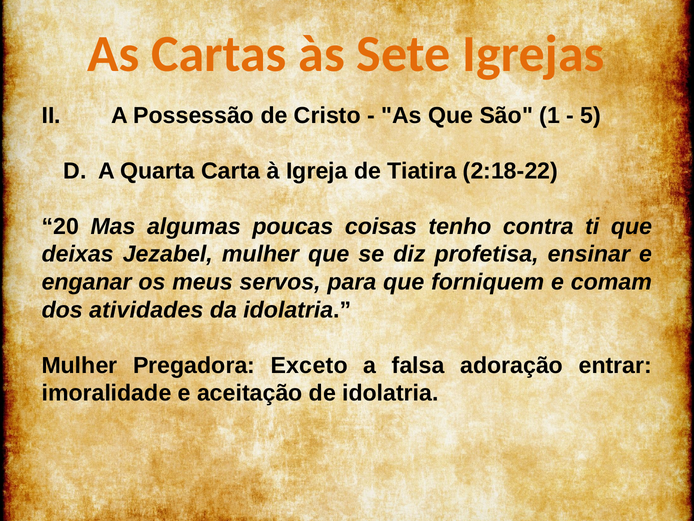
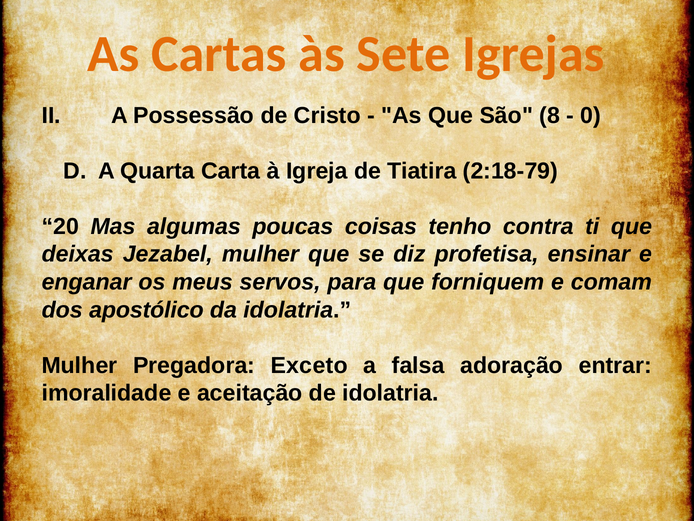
1: 1 -> 8 (550, 115)
5: 5 -> 0 (591, 115)
2:18-22: 2:18-22 -> 2:18-79 (510, 171)
atividades: atividades -> apostólico (146, 310)
